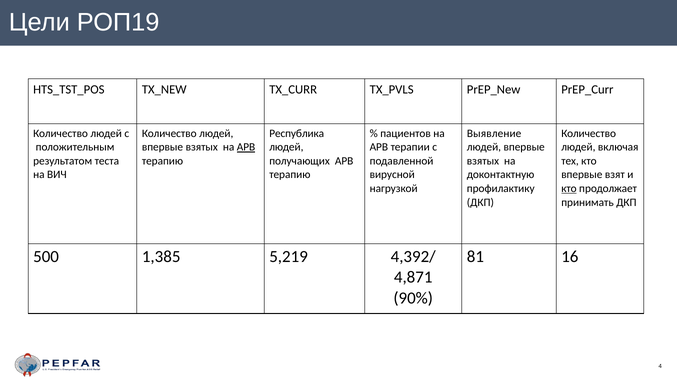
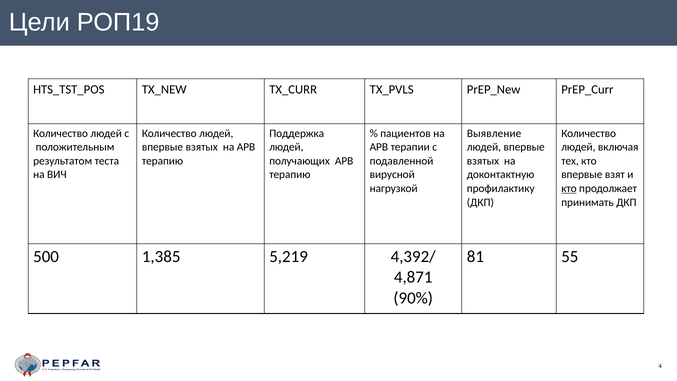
Республика: Республика -> Поддержка (297, 133)
АРВ underline: present -> none (246, 147)
16: 16 -> 55 (570, 257)
